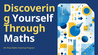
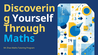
Maths colour: white -> light blue (19, 39)
